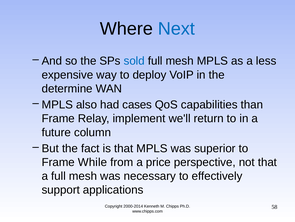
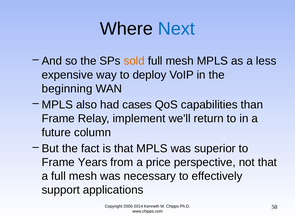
sold colour: blue -> orange (134, 61)
determine: determine -> beginning (67, 88)
While: While -> Years (93, 162)
